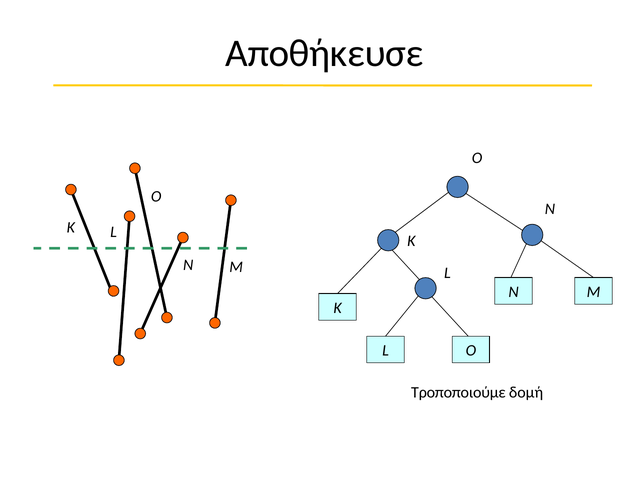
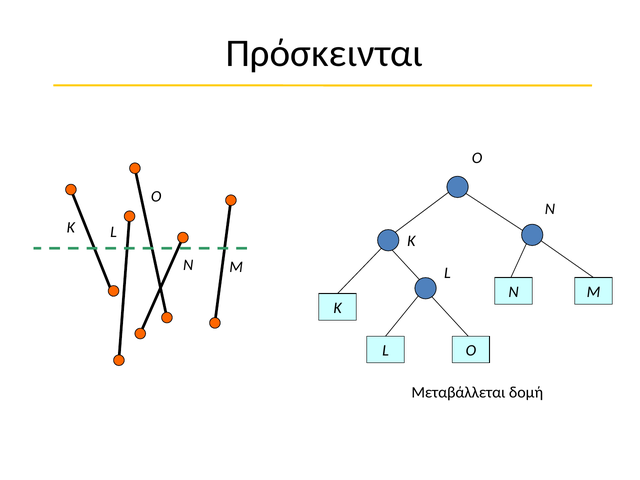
Αποθήκευσε: Αποθήκευσε -> Πρόσκεινται (324, 53)
Τροποποιούμε: Τροποποιούμε -> Μεταβάλλεται (458, 393)
